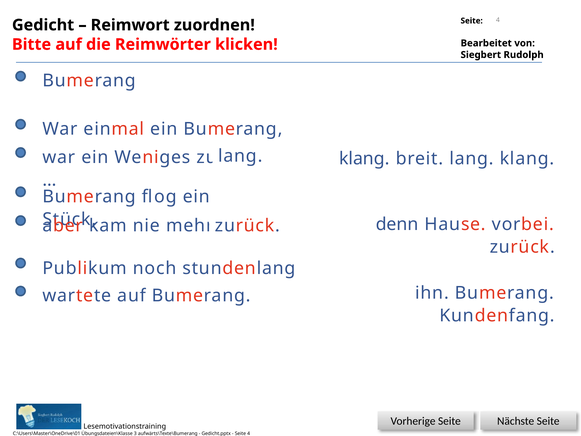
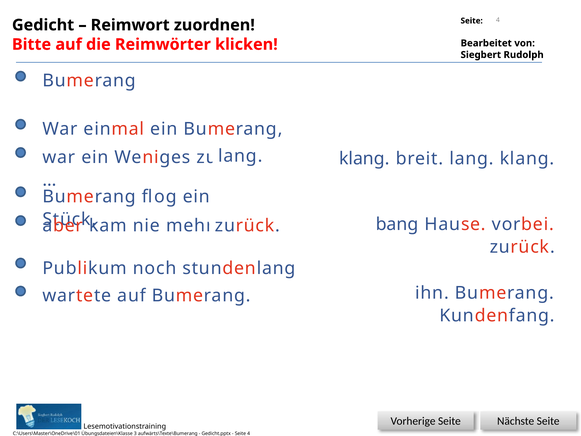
denn: denn -> bang (397, 224)
